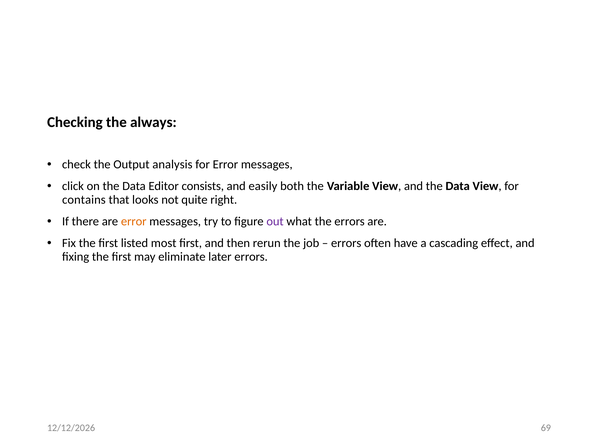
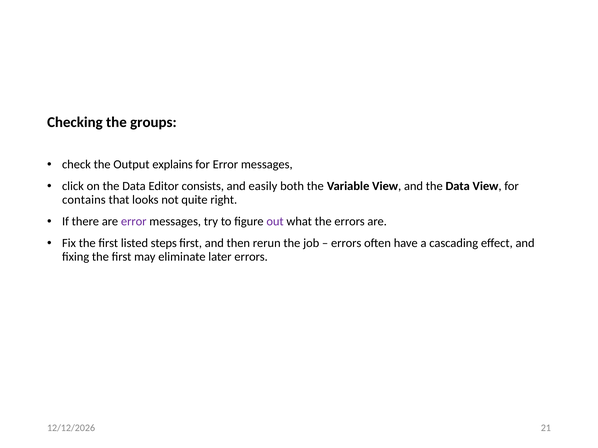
always: always -> groups (153, 122)
analysis: analysis -> explains (173, 165)
error colour: orange -> purple (134, 222)
most: most -> steps (164, 243)
69: 69 -> 21 (546, 428)
